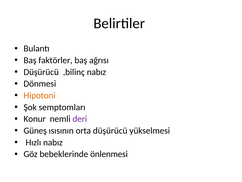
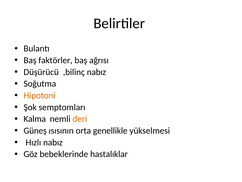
Dönmesi: Dönmesi -> Soğutma (40, 84)
Konur: Konur -> Kalma (35, 119)
deri colour: purple -> orange (80, 119)
orta düşürücü: düşürücü -> genellikle (110, 130)
önlenmesi: önlenmesi -> hastalıklar (109, 154)
